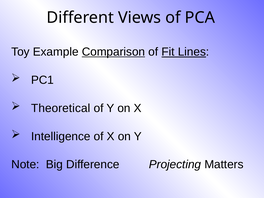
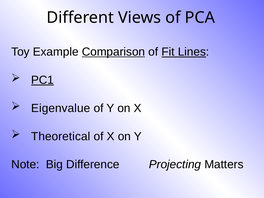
PC1 underline: none -> present (43, 80)
Theoretical: Theoretical -> Eigenvalue (61, 108)
Intelligence: Intelligence -> Theoretical (61, 136)
